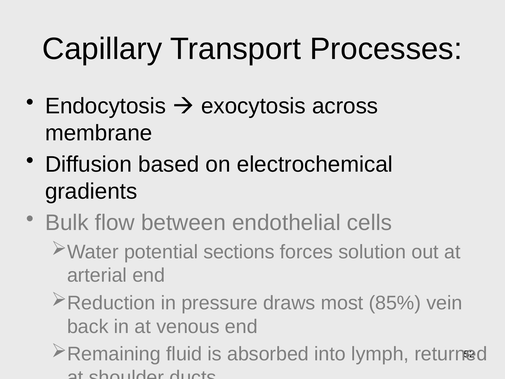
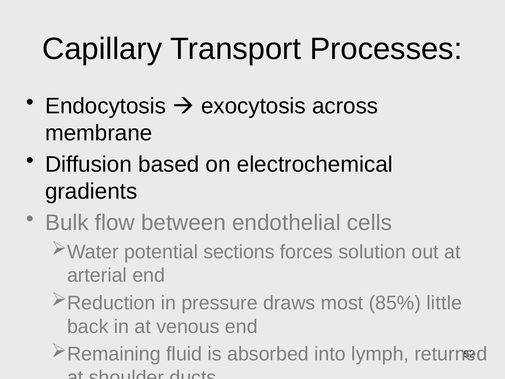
vein: vein -> little (444, 303)
